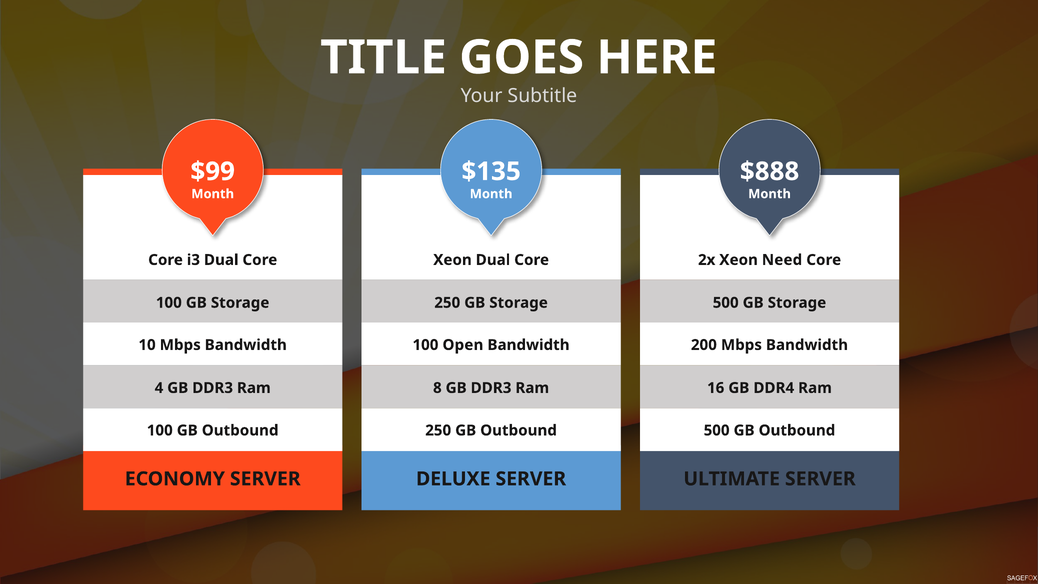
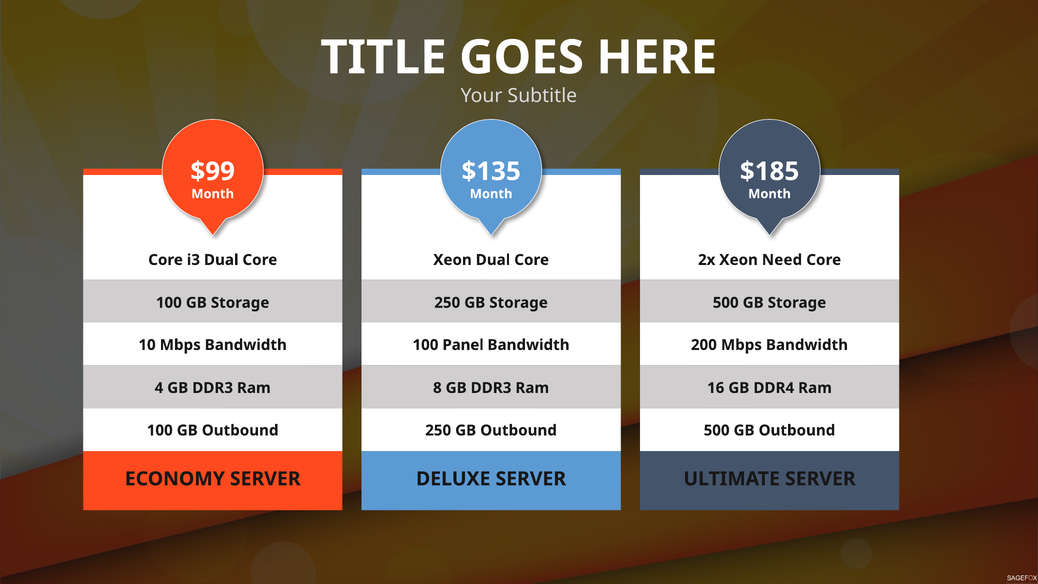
$888: $888 -> $185 (770, 171)
Open: Open -> Panel (463, 345)
